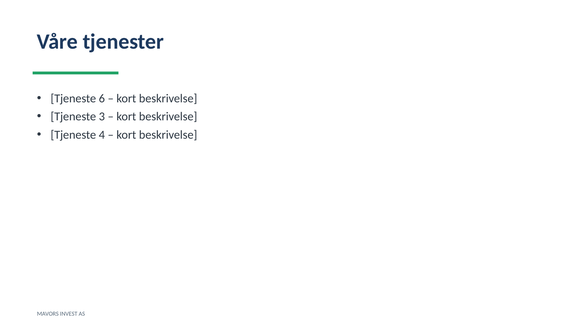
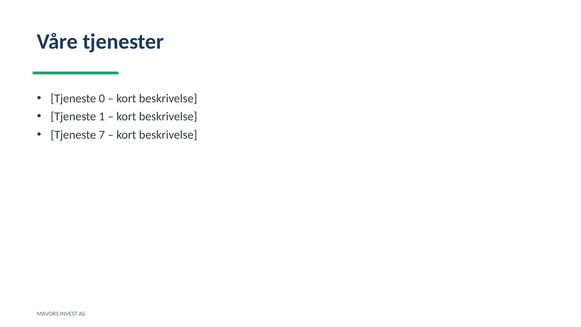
6: 6 -> 0 (102, 98)
3: 3 -> 1 (102, 117)
4: 4 -> 7 (102, 135)
